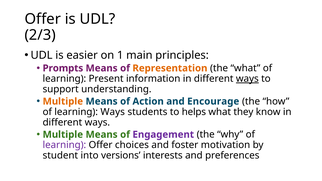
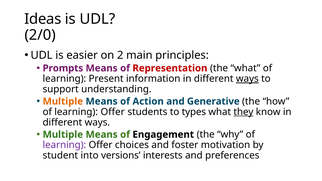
Offer: Offer -> Ideas (43, 19)
2/3: 2/3 -> 2/0 (40, 35)
1: 1 -> 2 (120, 55)
Representation colour: orange -> red (170, 68)
Encourage: Encourage -> Generative (213, 101)
Ways: Ways -> Offer (113, 112)
helps: helps -> types (194, 112)
they underline: none -> present (243, 112)
Engagement colour: purple -> black (163, 135)
